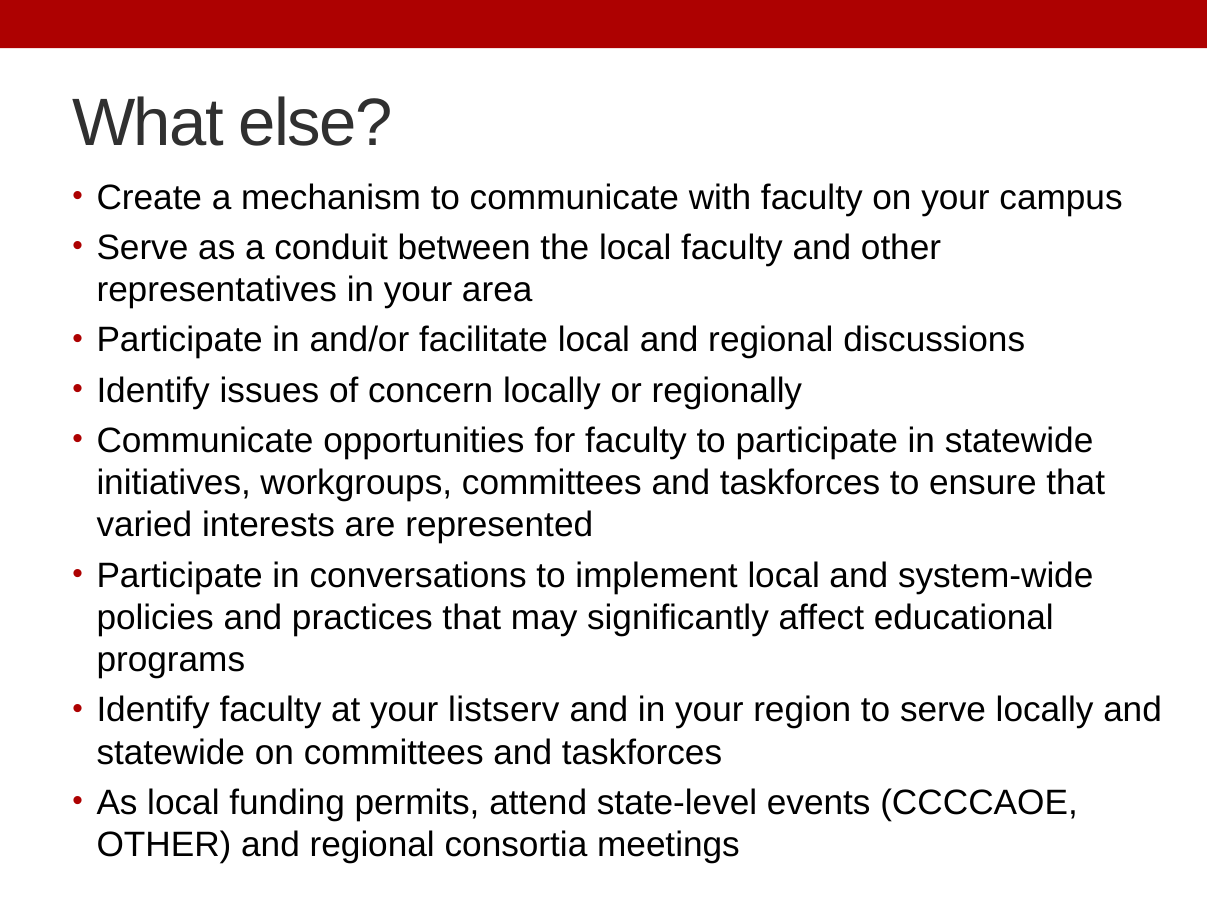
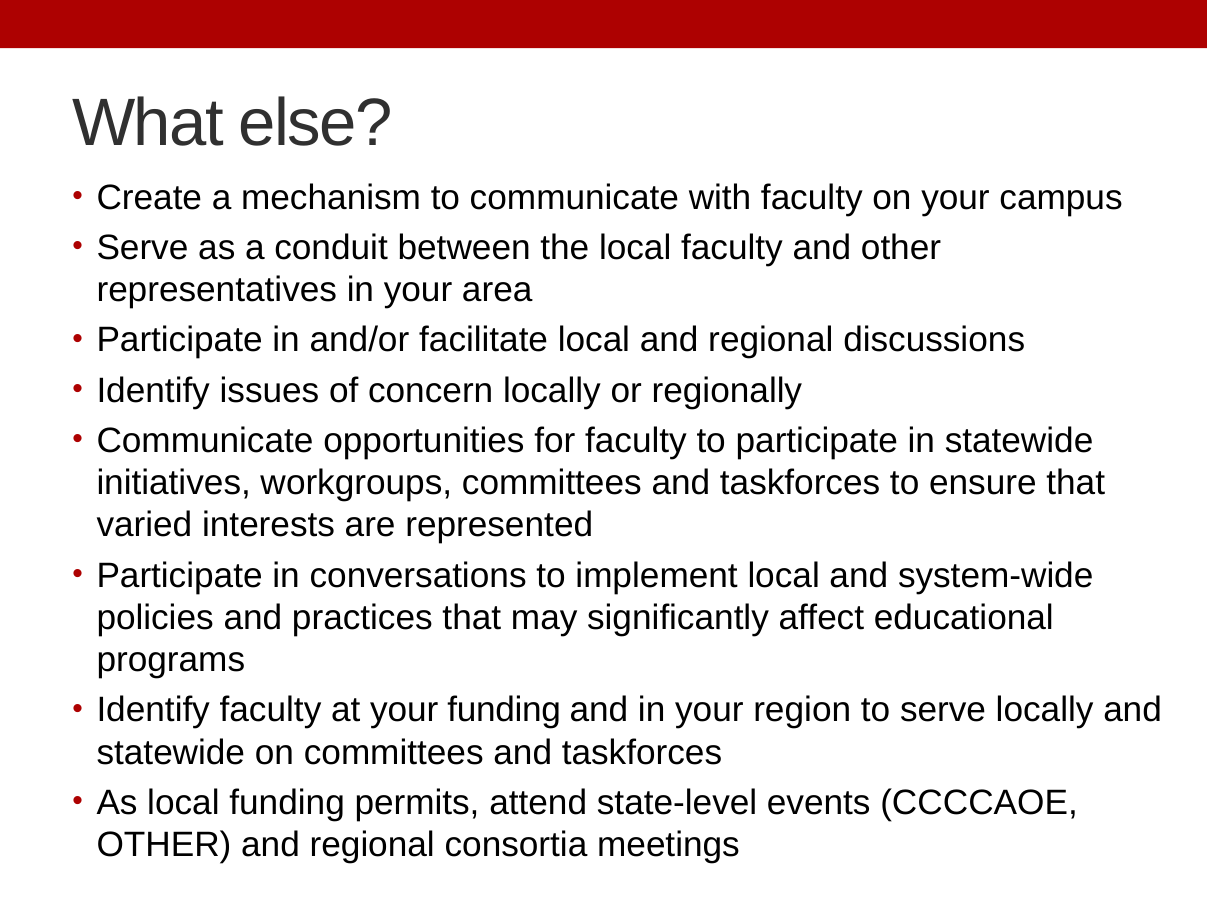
your listserv: listserv -> funding (504, 710)
